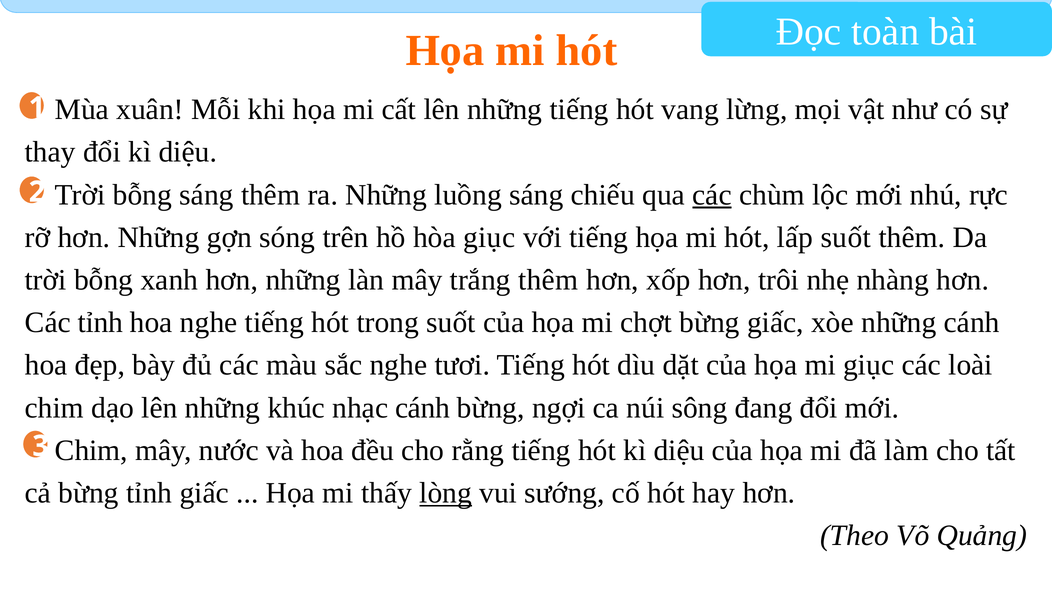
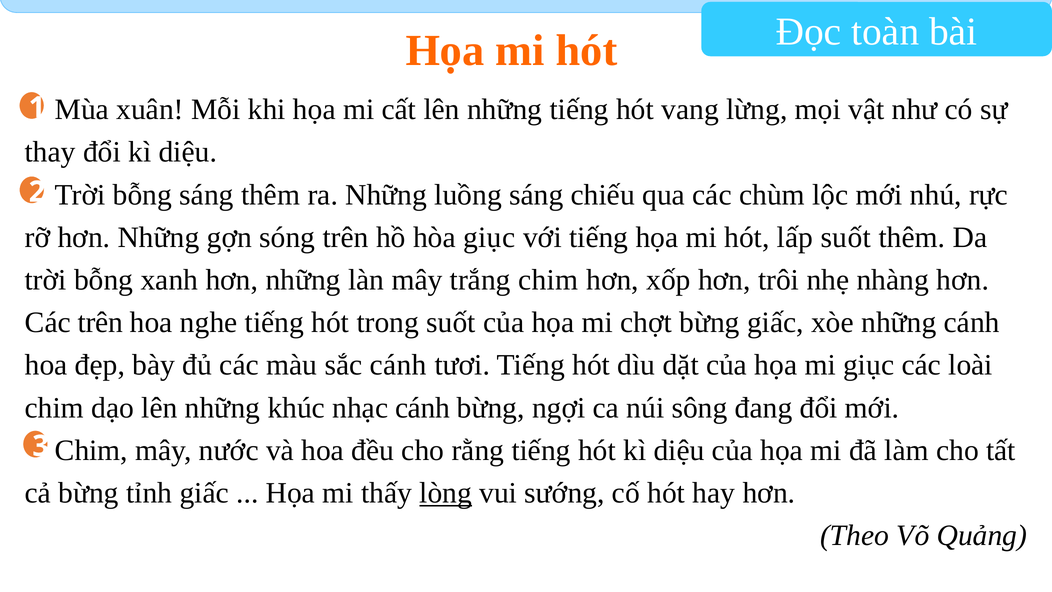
các underline: present -> none (712, 195)
trắng thêm: thêm -> chim (548, 280)
Các tỉnh: tỉnh -> trên (100, 322)
sắc nghe: nghe -> cánh (398, 365)
